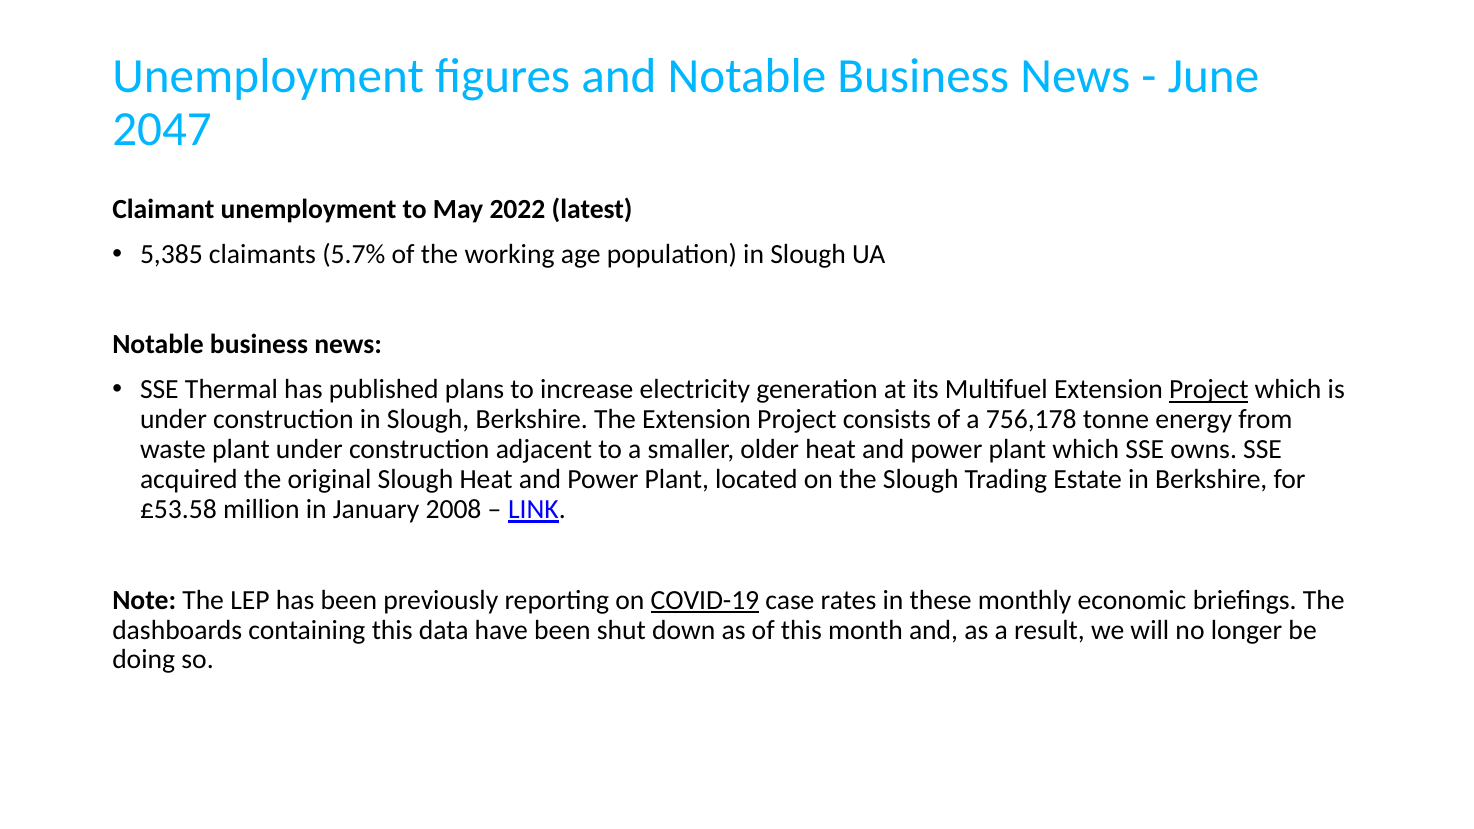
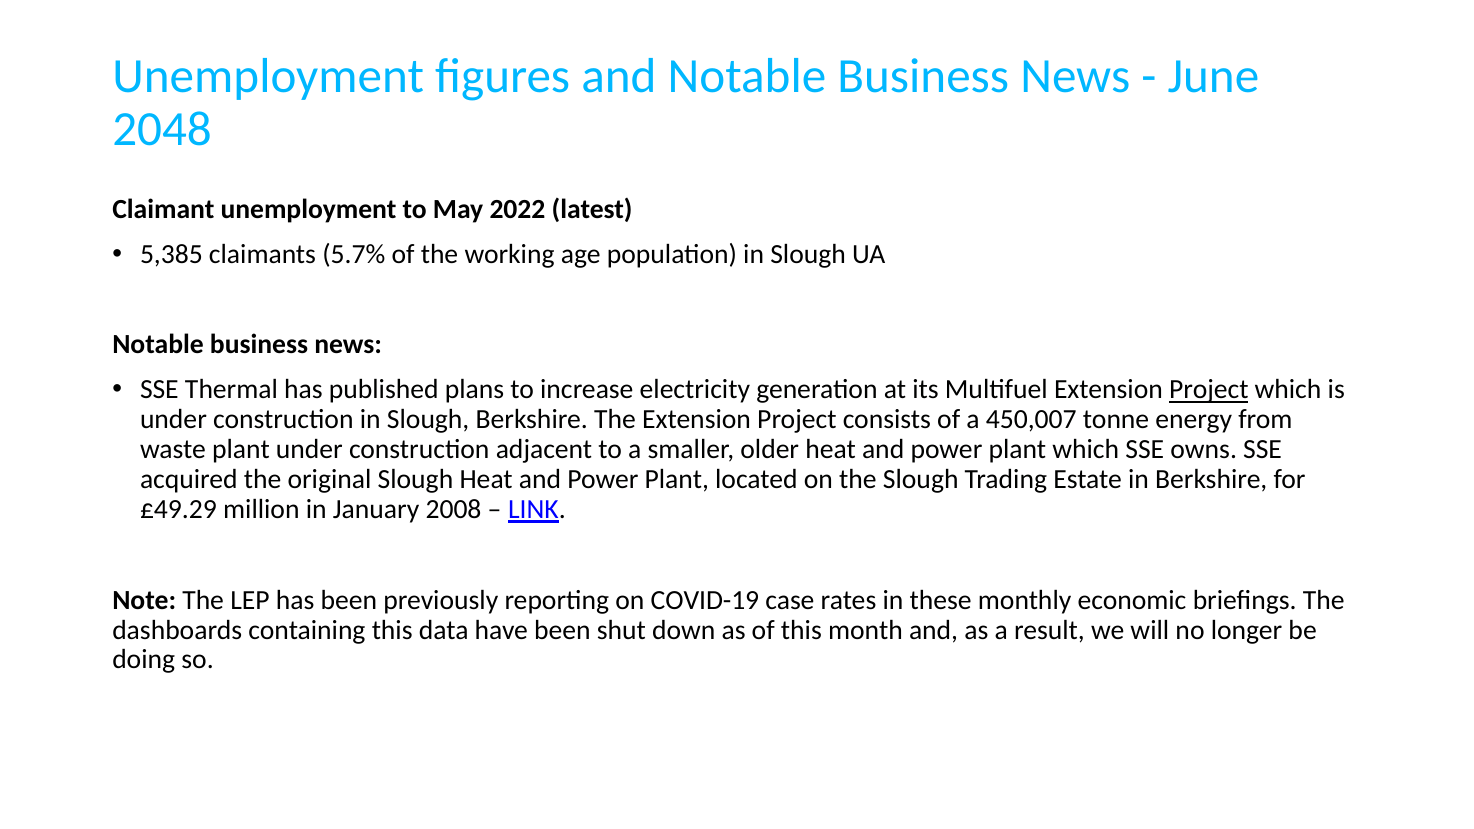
2047: 2047 -> 2048 (162, 129)
756,178: 756,178 -> 450,007 (1031, 420)
£53.58: £53.58 -> £49.29 (178, 510)
COVID-19 underline: present -> none (705, 600)
